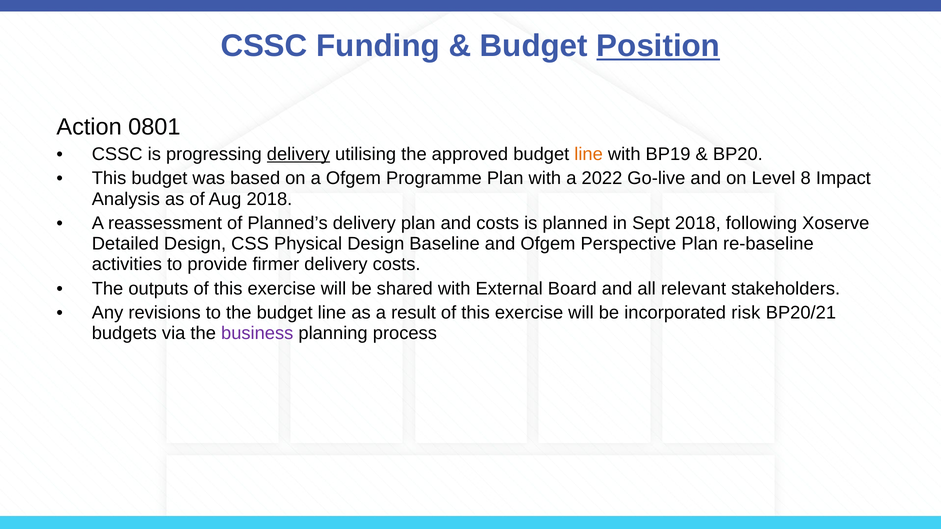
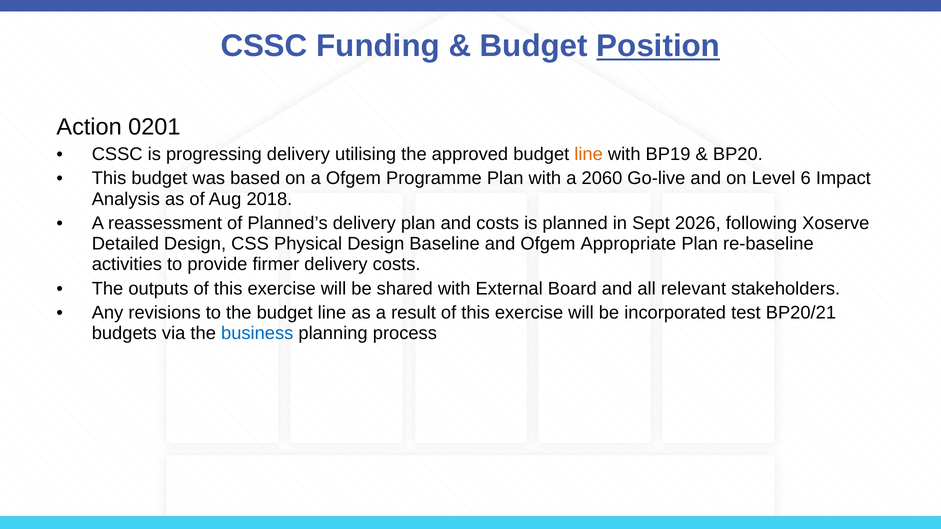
0801: 0801 -> 0201 (154, 127)
delivery underline: present -> none (298, 154)
2022: 2022 -> 2060 (602, 179)
8: 8 -> 6 (806, 179)
Sept 2018: 2018 -> 2026 (698, 223)
Perspective: Perspective -> Appropriate (628, 244)
risk: risk -> test (746, 313)
business colour: purple -> blue (257, 333)
